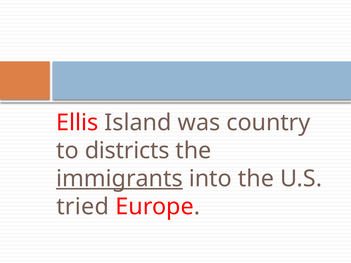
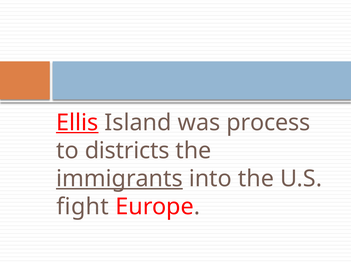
Ellis underline: none -> present (77, 123)
country: country -> process (268, 123)
tried: tried -> fight (83, 207)
